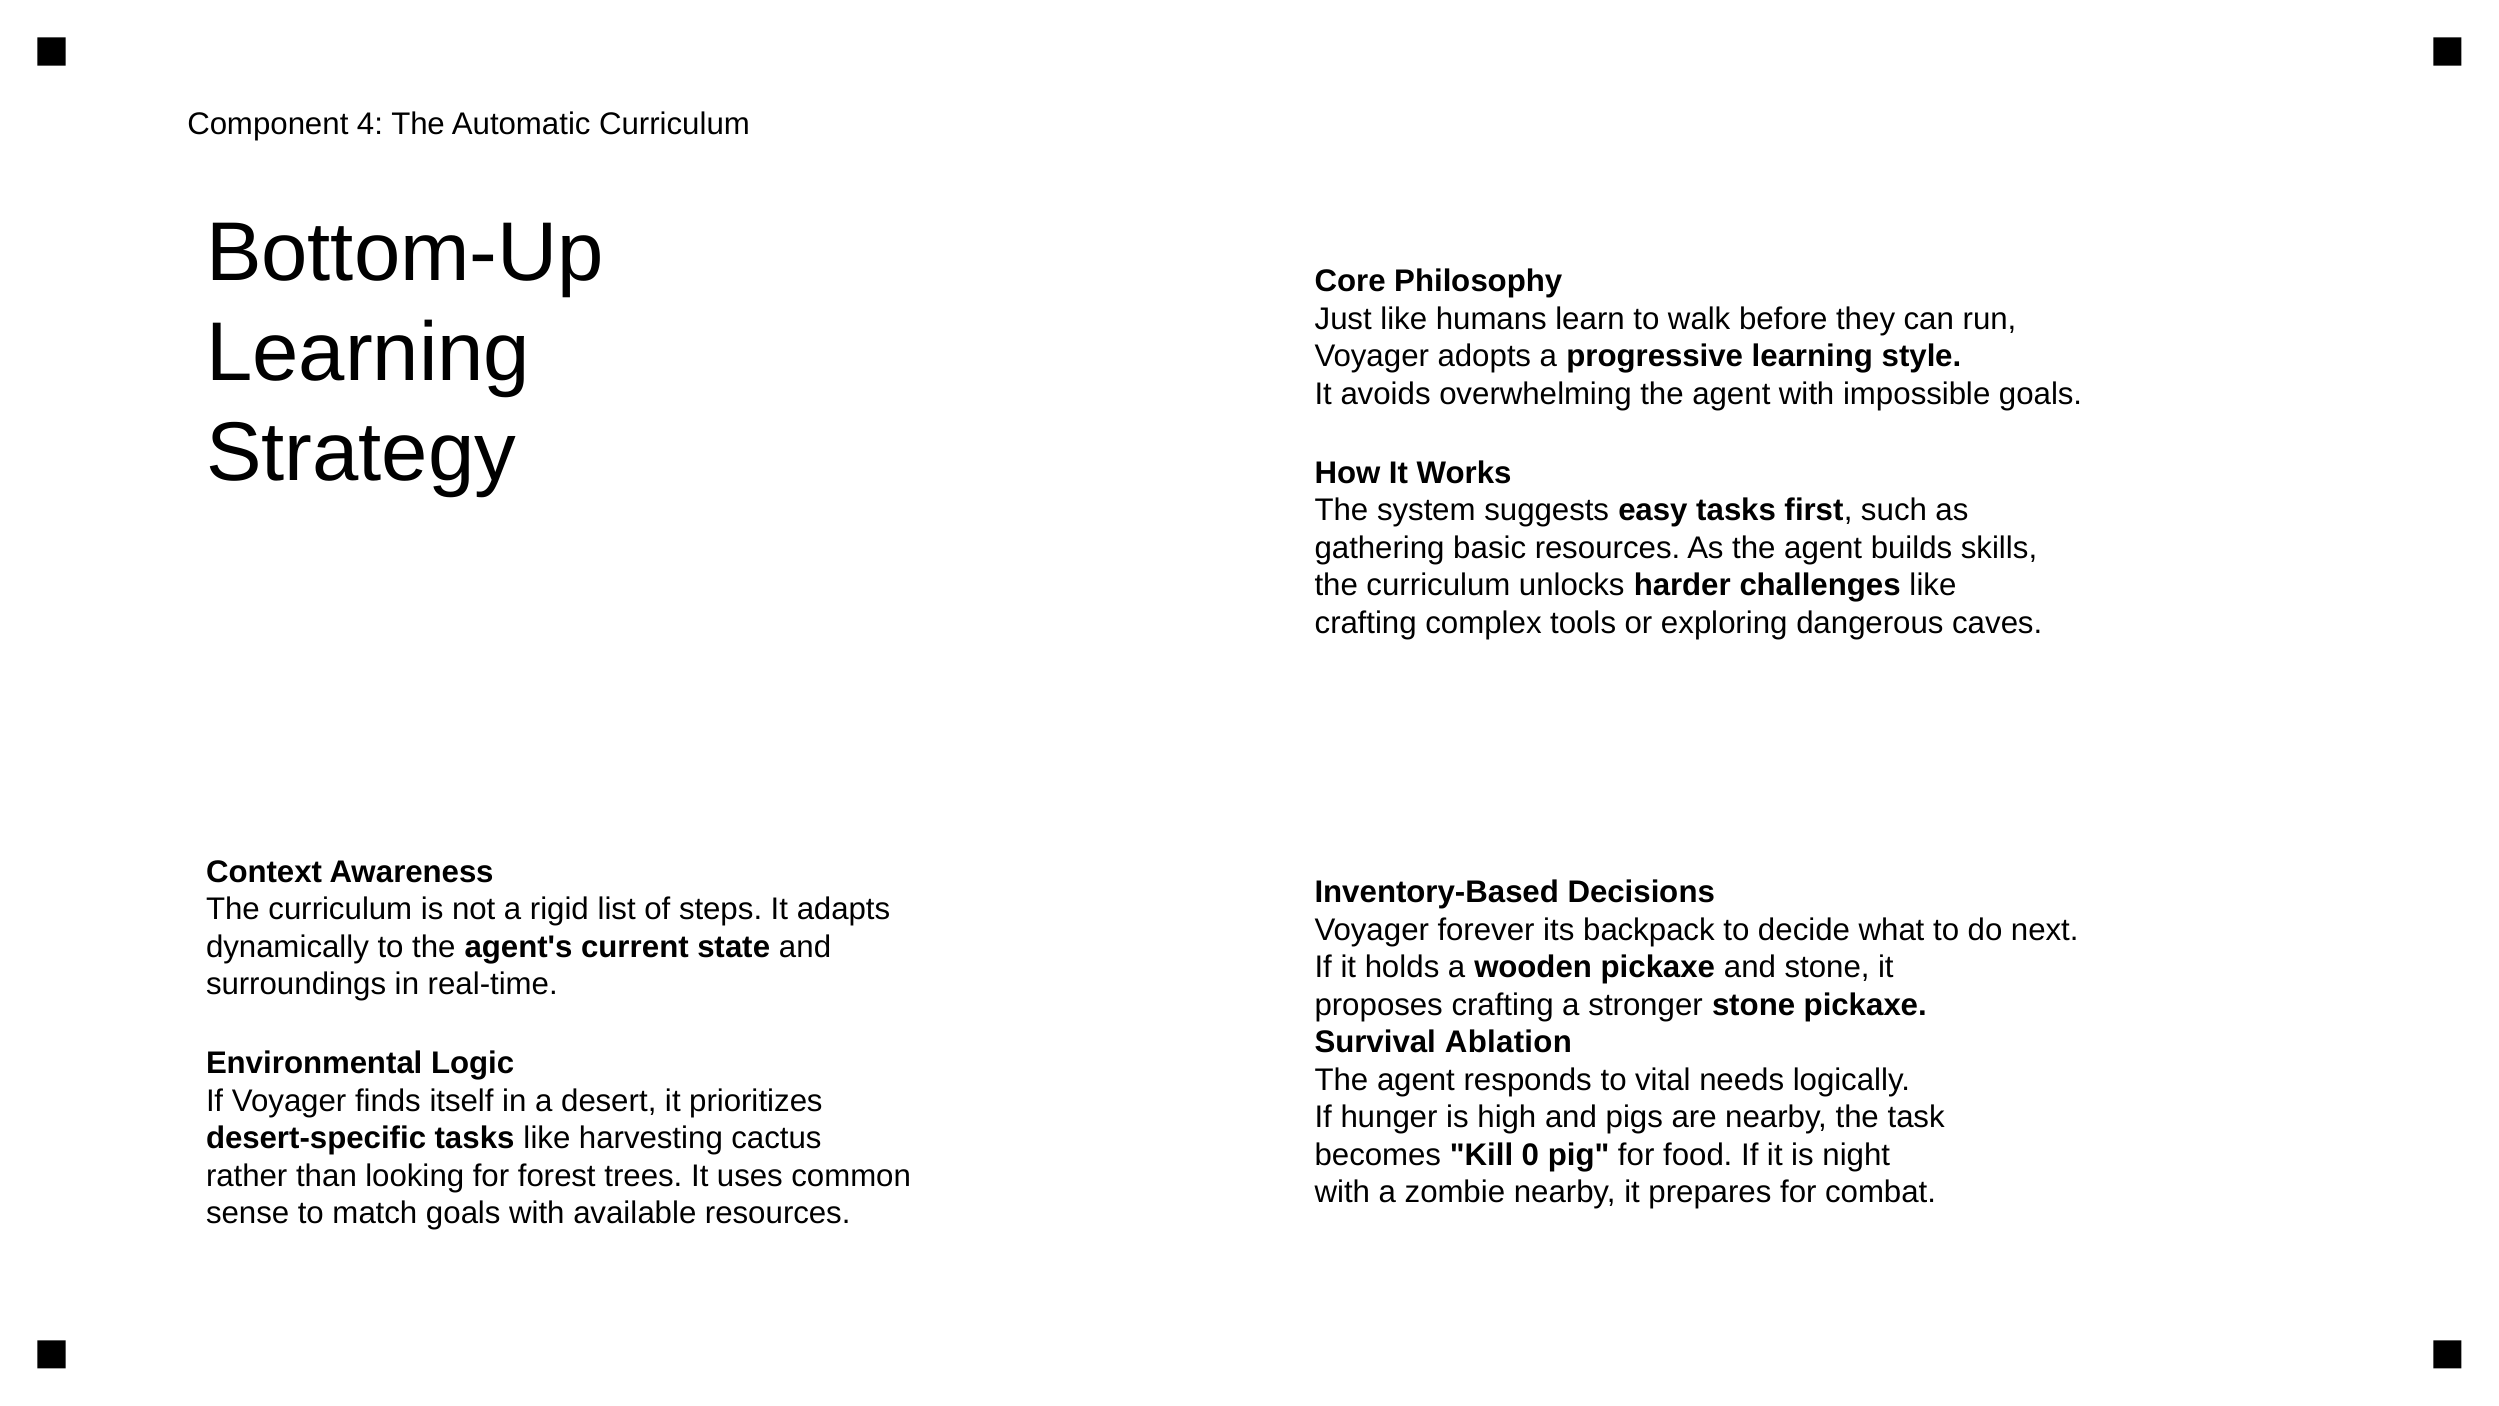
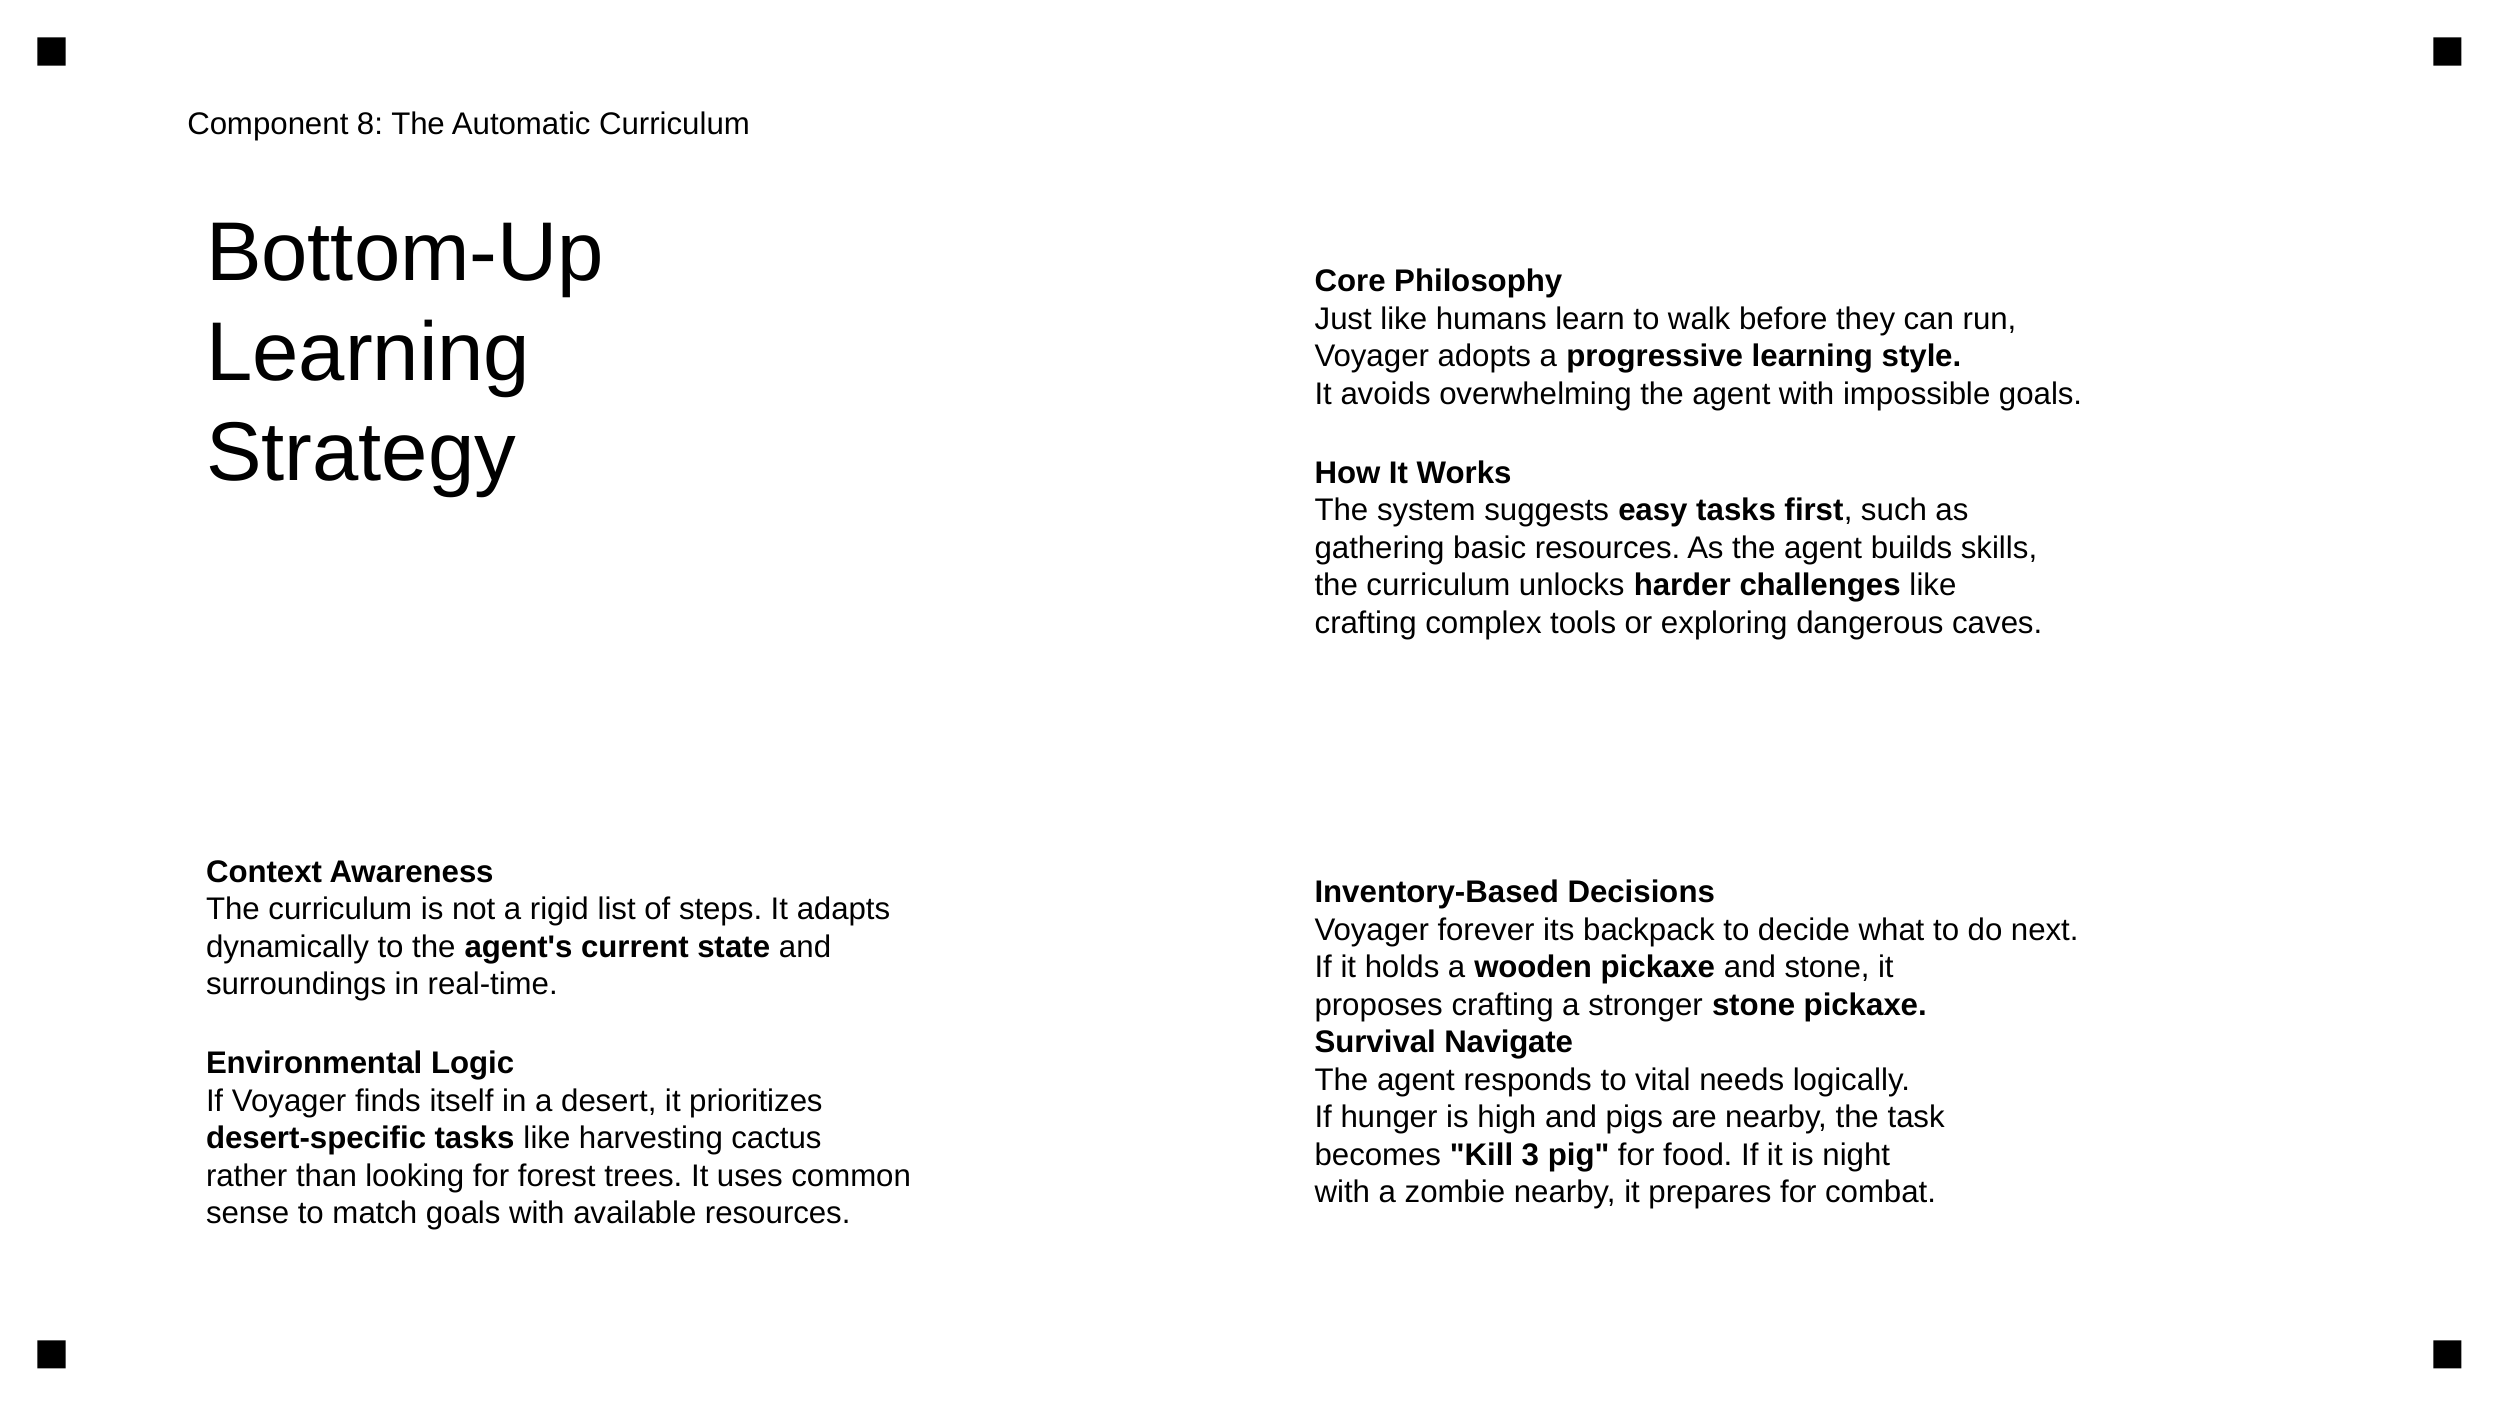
4: 4 -> 8 (370, 124)
Ablation: Ablation -> Navigate (1509, 1042)
0: 0 -> 3 (1530, 1155)
